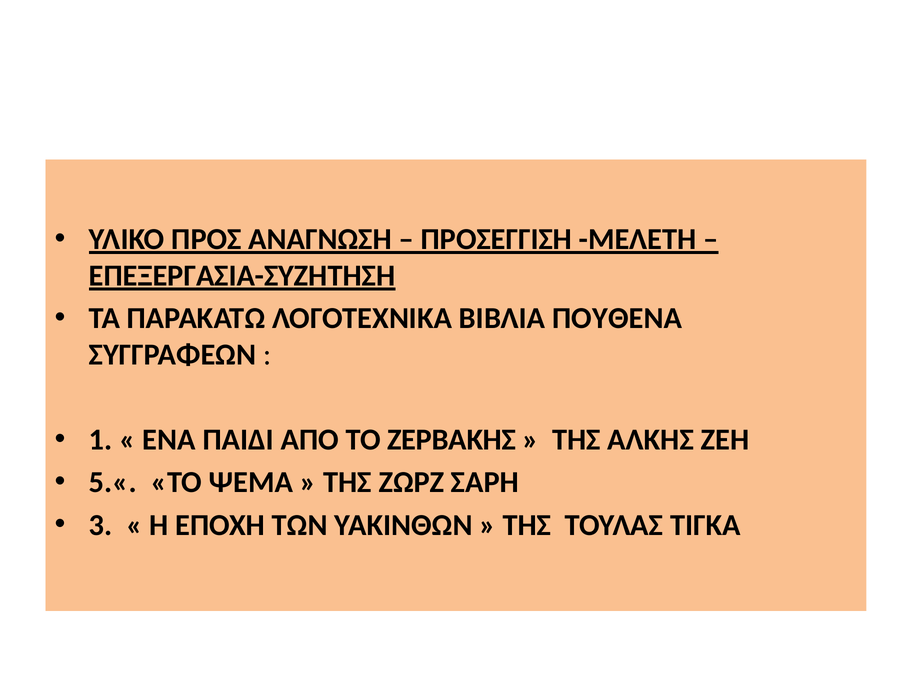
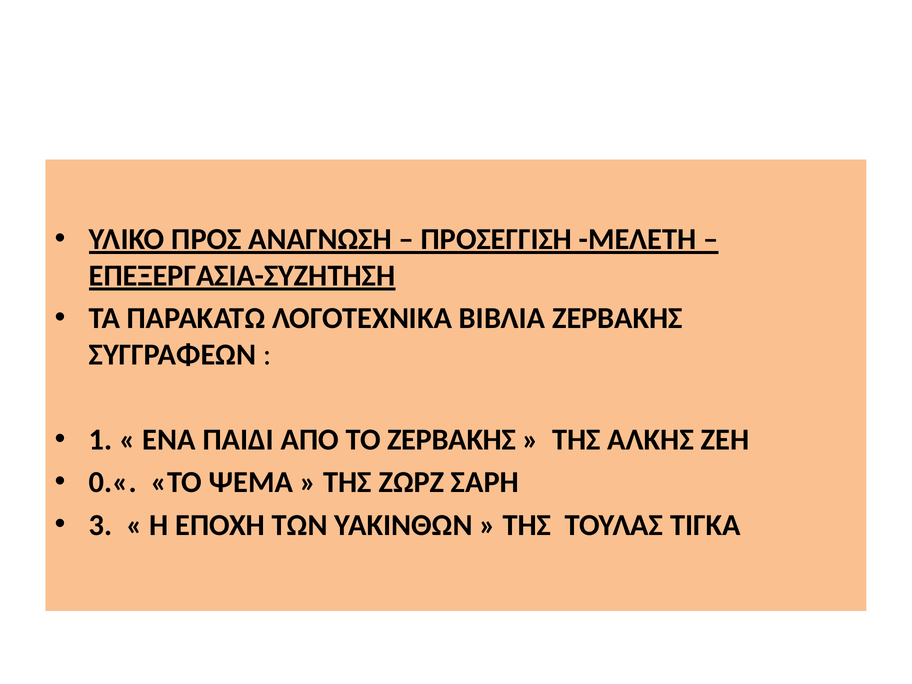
ΒΙΒΛΙΑ ΠΟΥΘΕΝΑ: ΠΟΥΘΕΝΑ -> ΖΕΡΒΑΚΗΣ (617, 318)
5.«: 5.« -> 0.« (113, 482)
